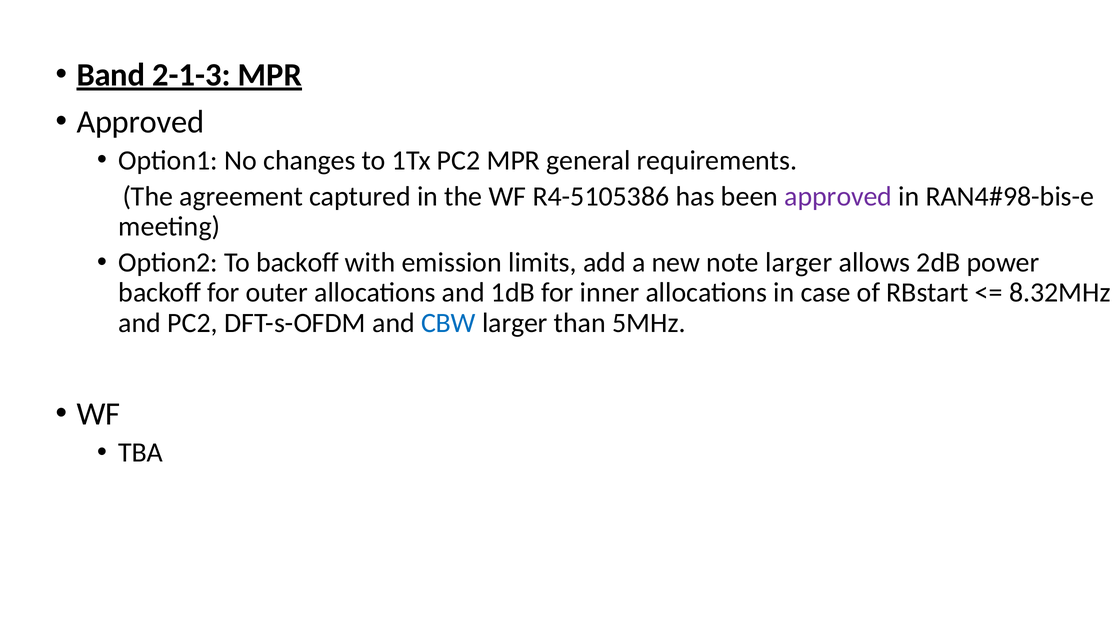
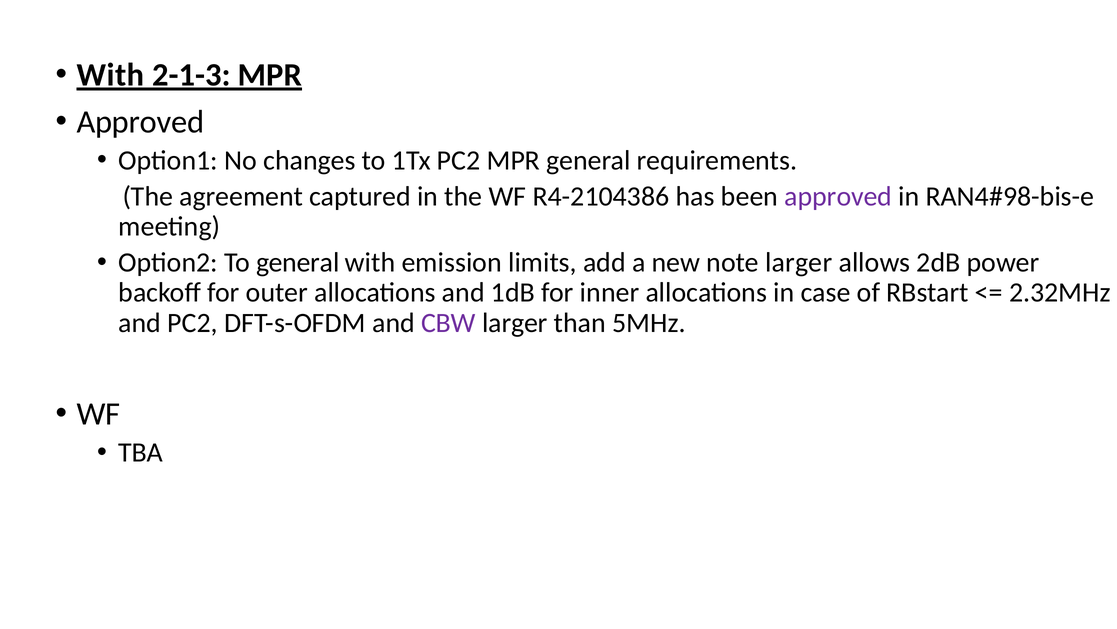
Band: Band -> With (111, 75)
R4-5105386: R4-5105386 -> R4-2104386 (601, 196)
To backoff: backoff -> general (298, 262)
8.32MHz: 8.32MHz -> 2.32MHz (1060, 292)
CBW colour: blue -> purple (448, 322)
